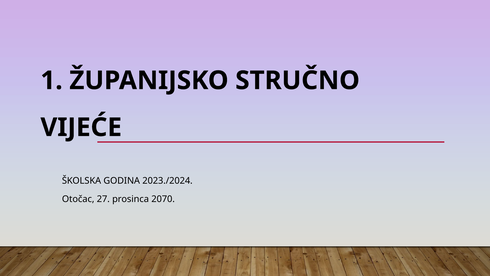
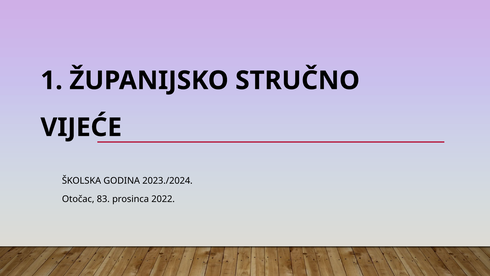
27: 27 -> 83 (103, 199)
2070: 2070 -> 2022 (163, 199)
